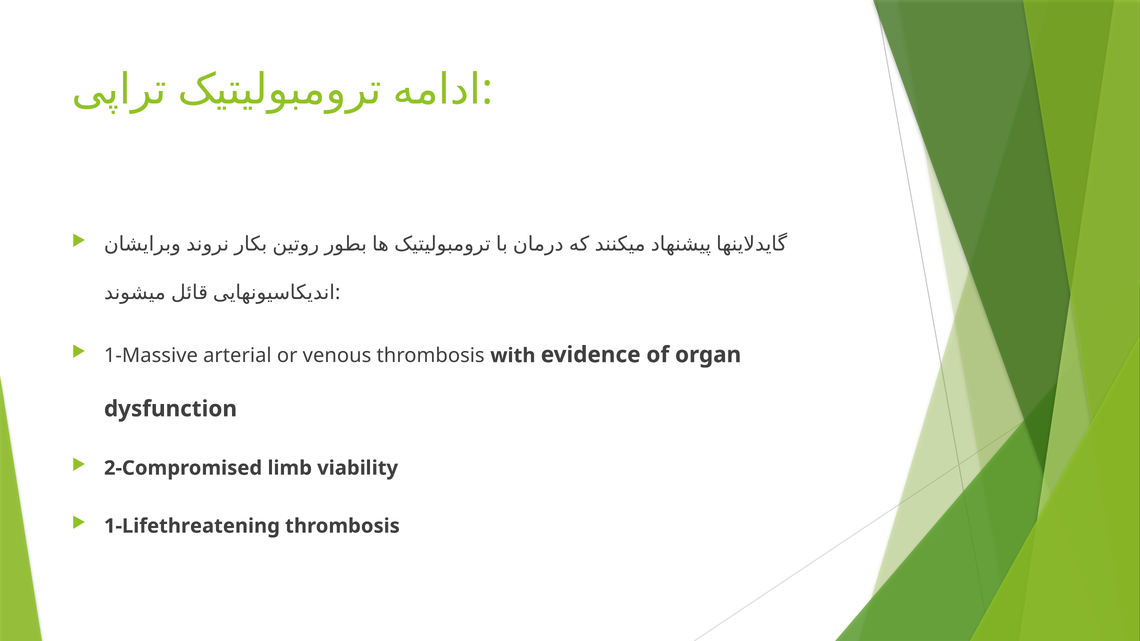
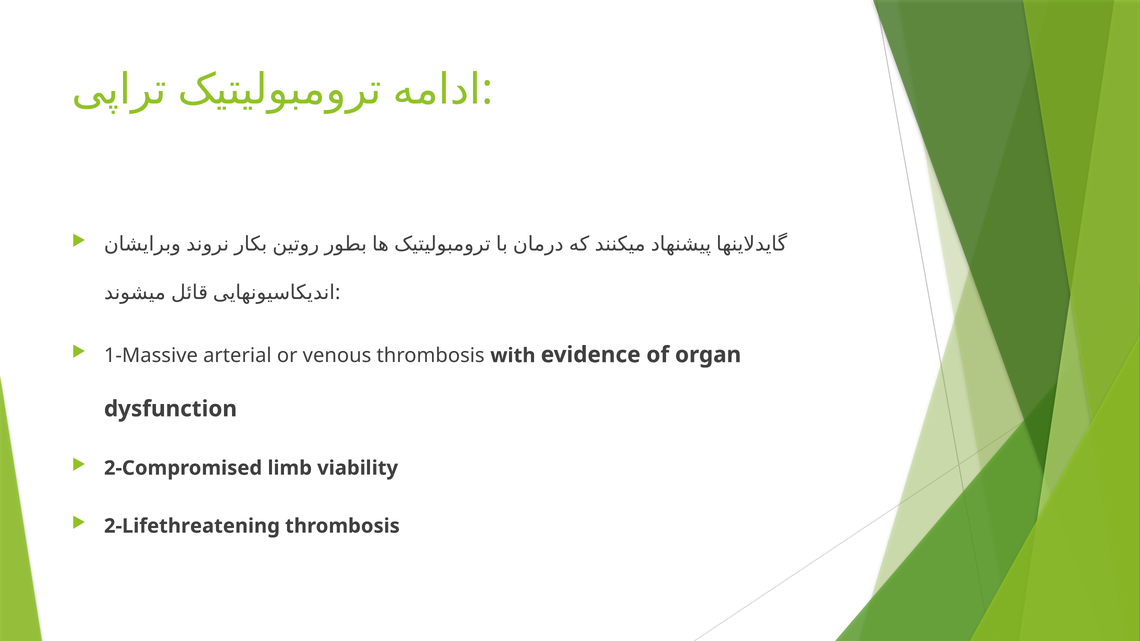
1-Lifethreatening: 1-Lifethreatening -> 2-Lifethreatening (192, 526)
